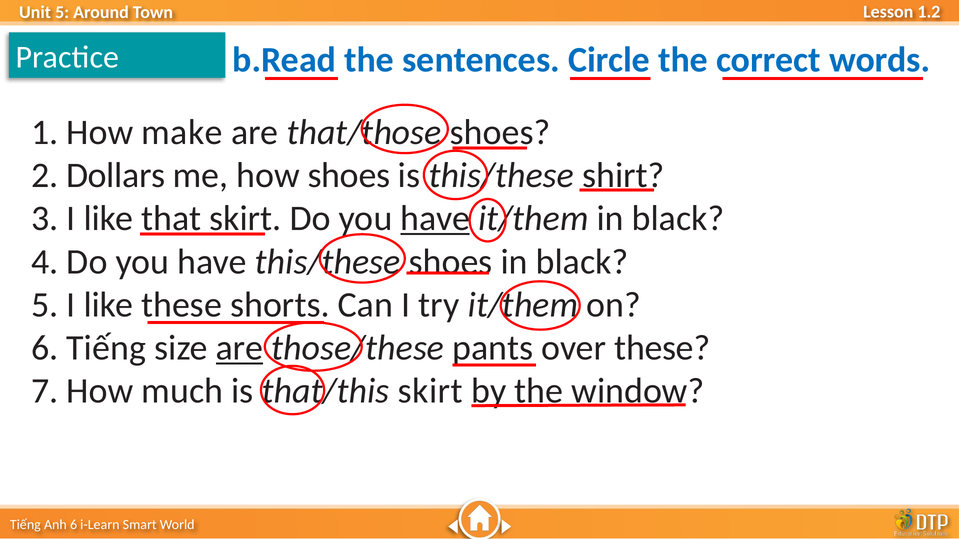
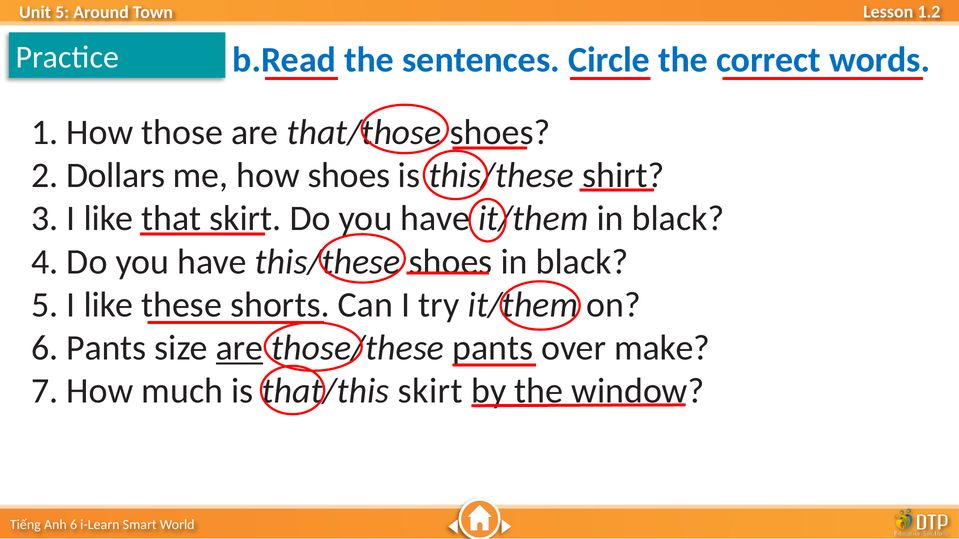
make: make -> those (182, 132)
have underline: present -> none (435, 219)
6 Tiếng: Tiếng -> Pants (106, 348)
over these: these -> make (662, 348)
